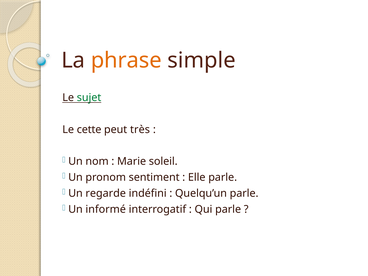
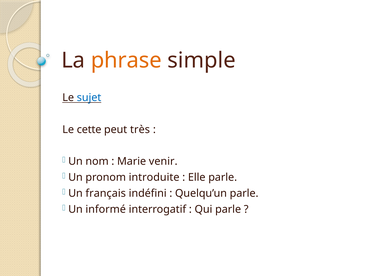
sujet colour: green -> blue (89, 98)
soleil: soleil -> venir (163, 161)
sentiment: sentiment -> introduite (154, 177)
regarde: regarde -> français (106, 193)
